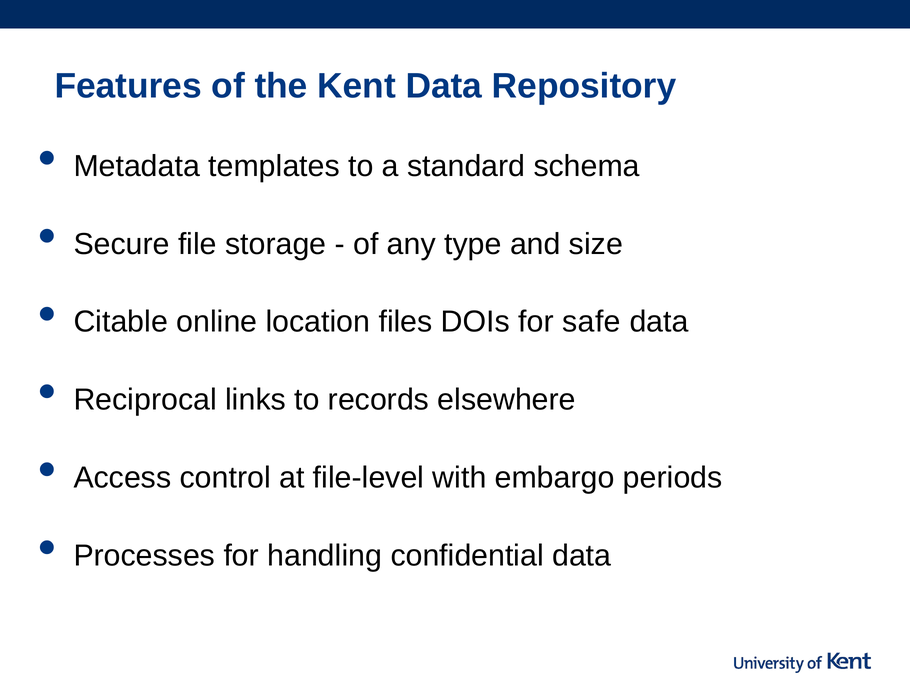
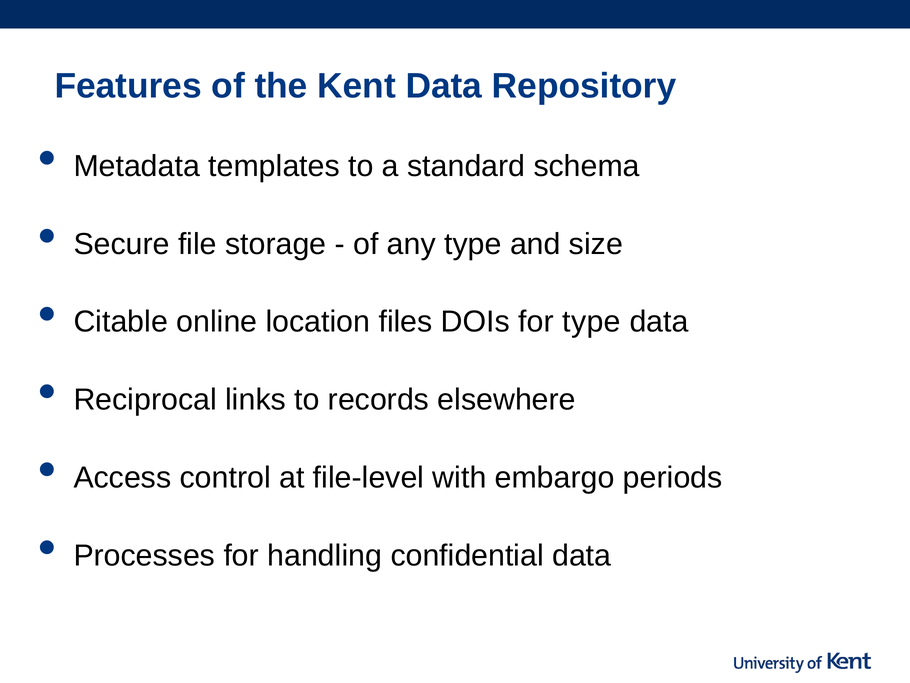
for safe: safe -> type (592, 322)
